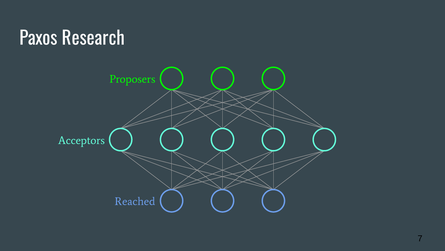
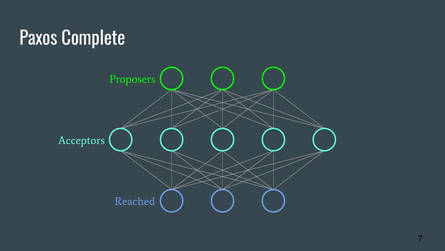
Research: Research -> Complete (93, 39)
